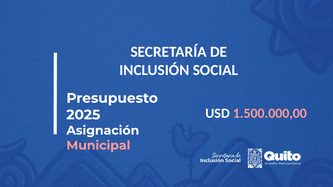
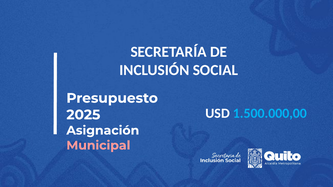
1.500.000,00 colour: pink -> light blue (270, 113)
